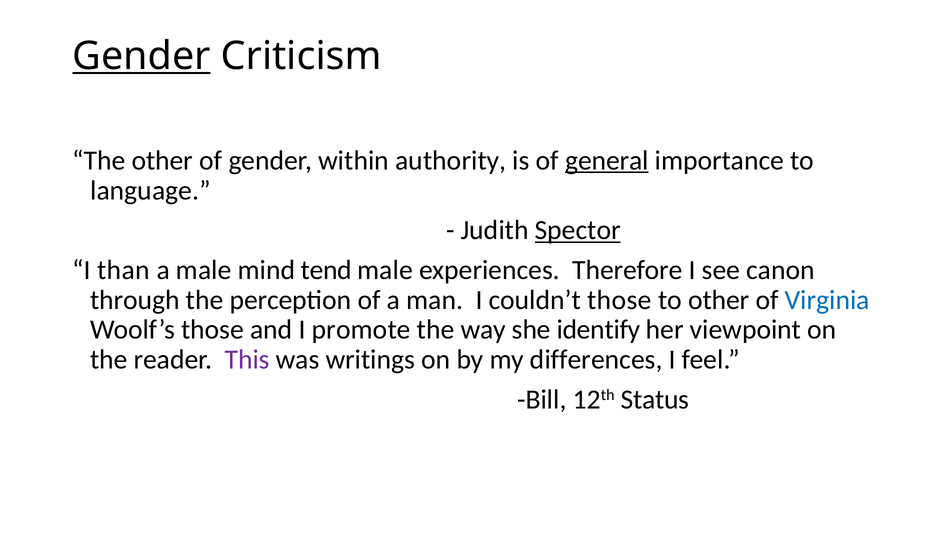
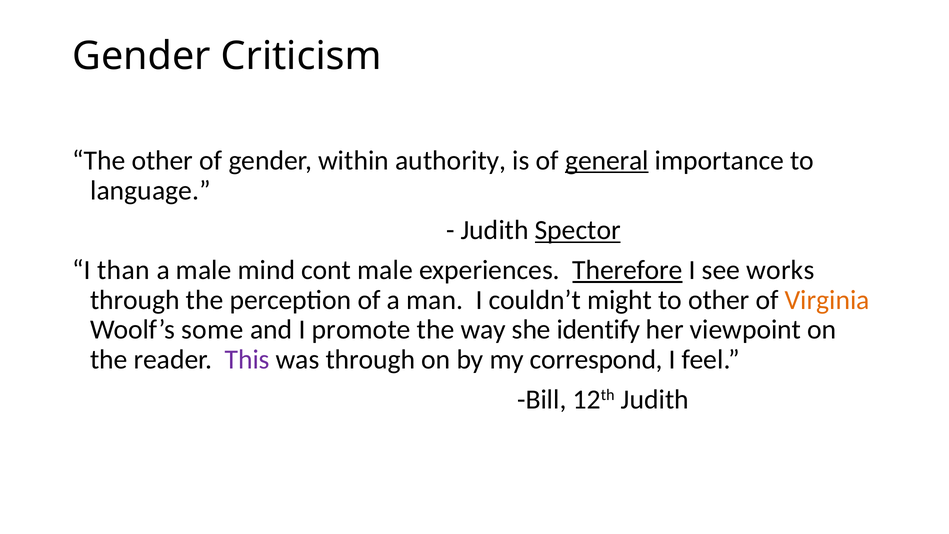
Gender underline: present -> none (142, 56)
tend: tend -> cont (326, 270)
Therefore underline: none -> present (627, 270)
canon: canon -> works (780, 270)
couldn’t those: those -> might (620, 300)
Virginia colour: blue -> orange (827, 300)
Woolf’s those: those -> some (212, 330)
was writings: writings -> through (370, 360)
differences: differences -> correspond (596, 360)
12th Status: Status -> Judith (655, 399)
